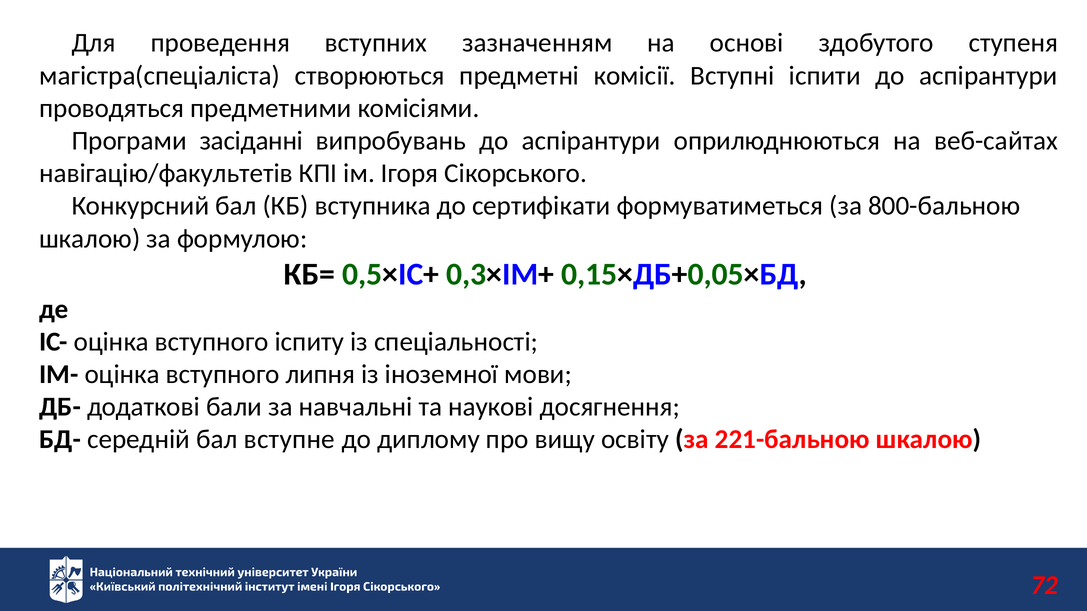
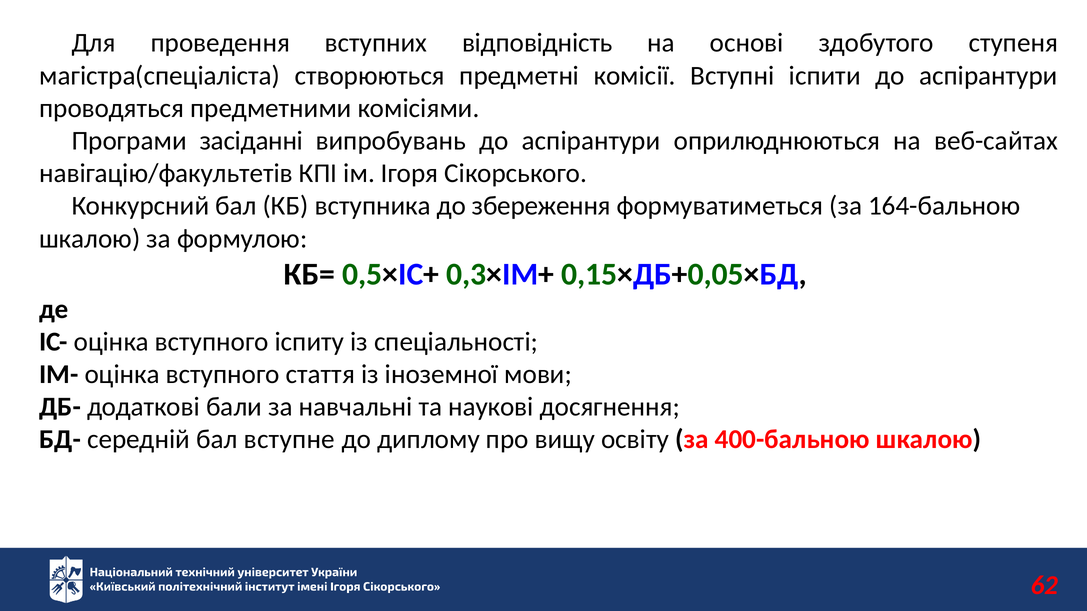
зазначенням: зазначенням -> відповідність (537, 43)
сертифікати: сертифікати -> збереження (541, 206)
800-бальною: 800-бальною -> 164-бальною (944, 206)
липня: липня -> стаття (320, 375)
221-бальною: 221-бальною -> 400-бальною (792, 440)
72: 72 -> 62 (1044, 585)
